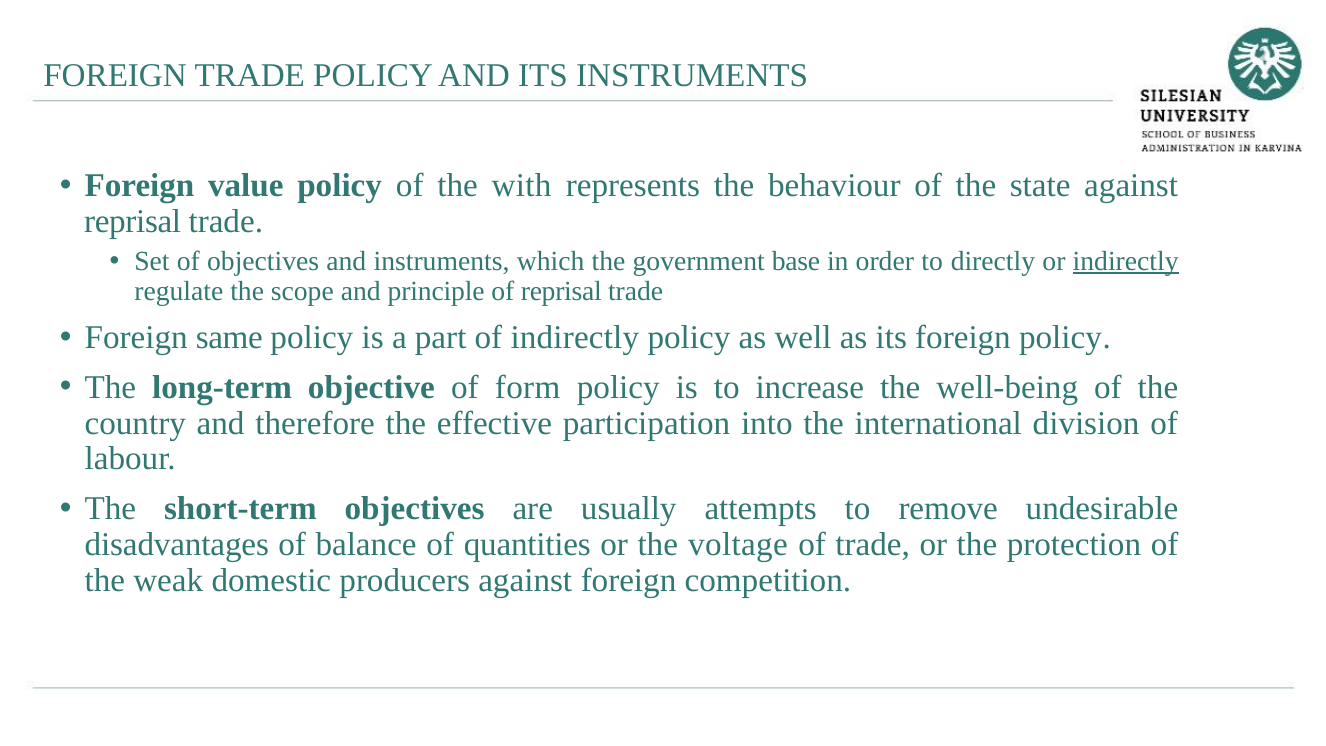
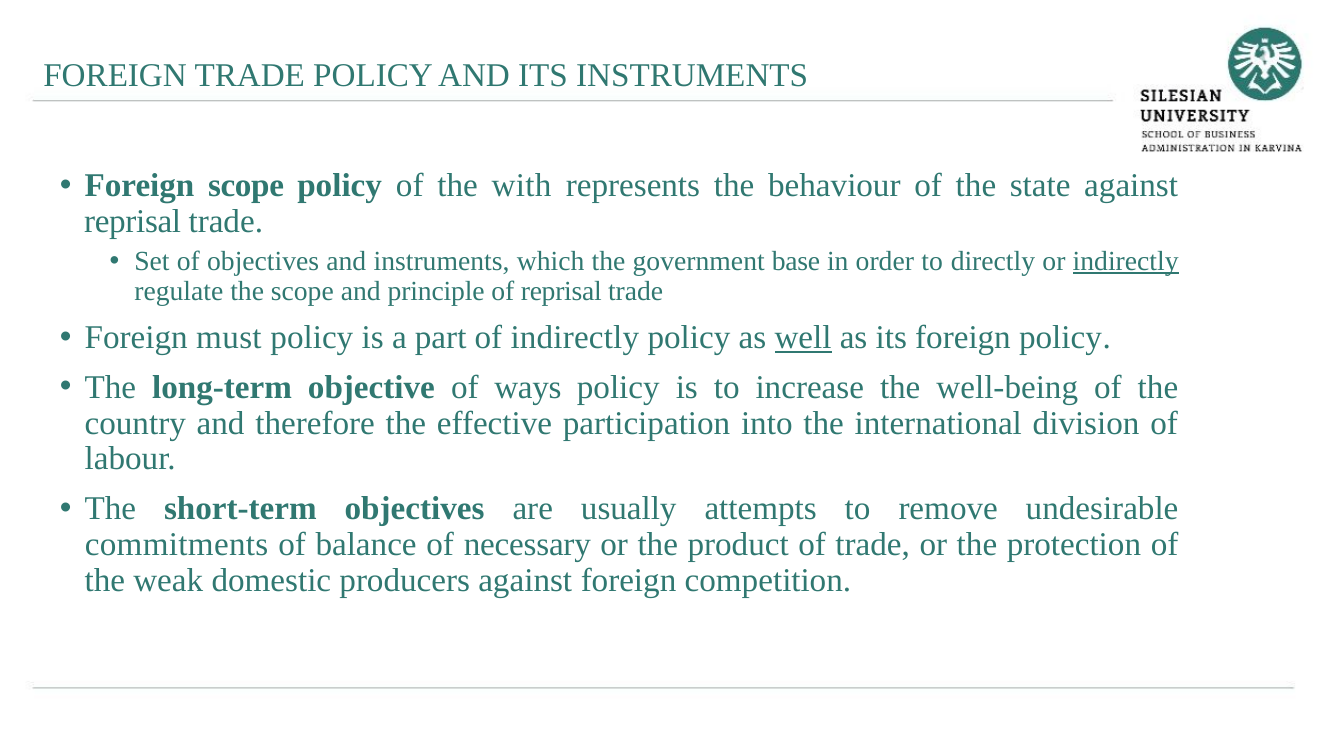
Foreign value: value -> scope (246, 186)
same: same -> must (229, 338)
well underline: none -> present (803, 338)
form: form -> ways (528, 387)
disadvantages: disadvantages -> commitments (177, 544)
quantities: quantities -> necessary (527, 544)
voltage: voltage -> product (738, 544)
